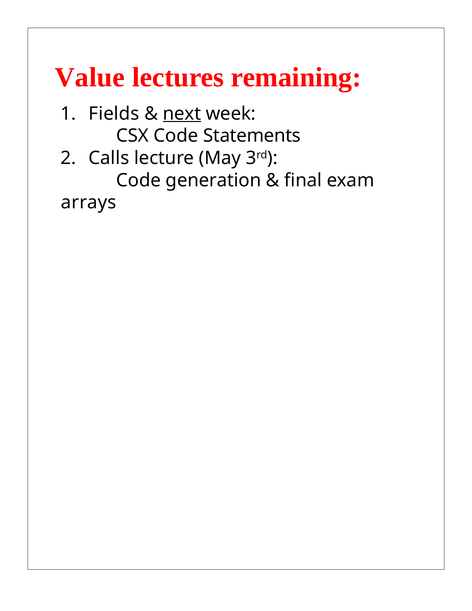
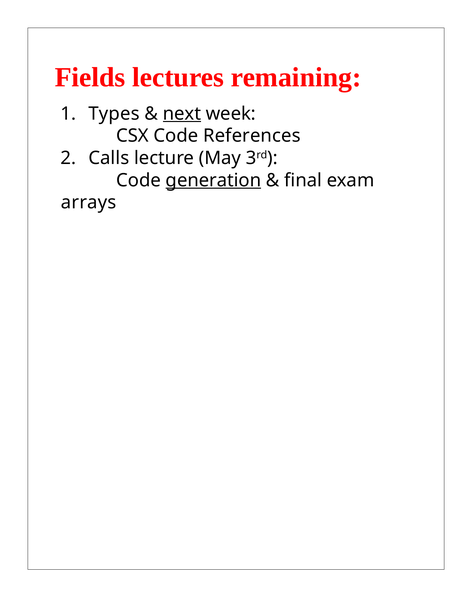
Value: Value -> Fields (90, 77)
Fields: Fields -> Types (114, 114)
Statements: Statements -> References (252, 136)
generation underline: none -> present (213, 180)
